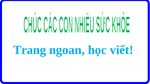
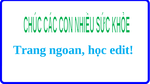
viết: viết -> edit (122, 50)
